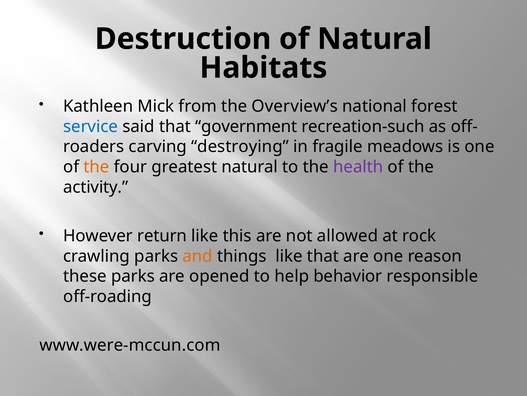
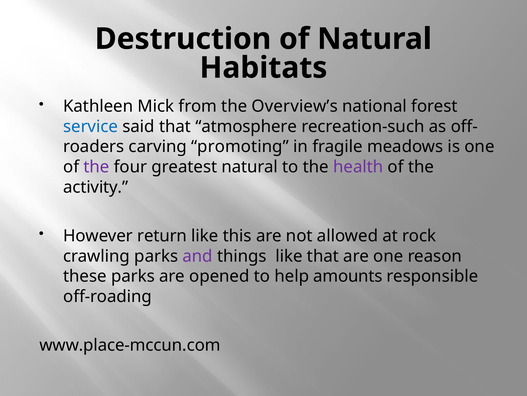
government: government -> atmosphere (246, 126)
destroying: destroying -> promoting (240, 146)
the colour: orange -> purple (96, 167)
and colour: orange -> purple (198, 256)
behavior: behavior -> amounts (348, 276)
www.were-mccun.com: www.were-mccun.com -> www.place-mccun.com (130, 345)
